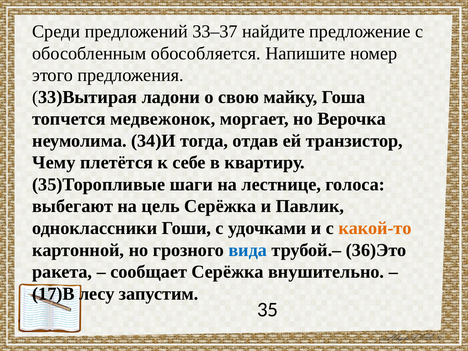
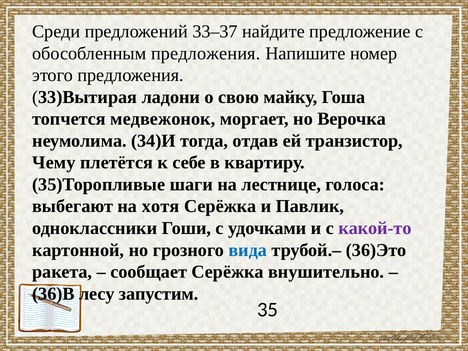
обособленным обособляется: обособляется -> предложения (206, 53)
цель: цель -> хотя (161, 206)
какой-то colour: orange -> purple (375, 228)
17)В: 17)В -> 36)В (53, 294)
